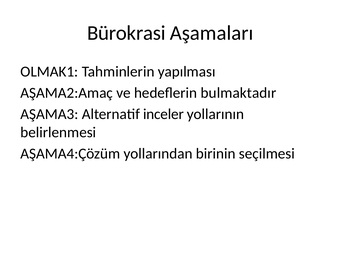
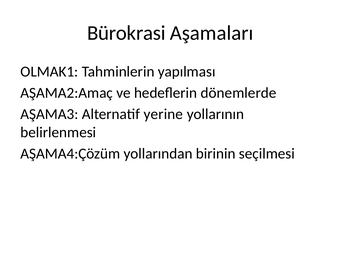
bulmaktadır: bulmaktadır -> dönemlerde (239, 93)
inceler: inceler -> yerine (163, 114)
